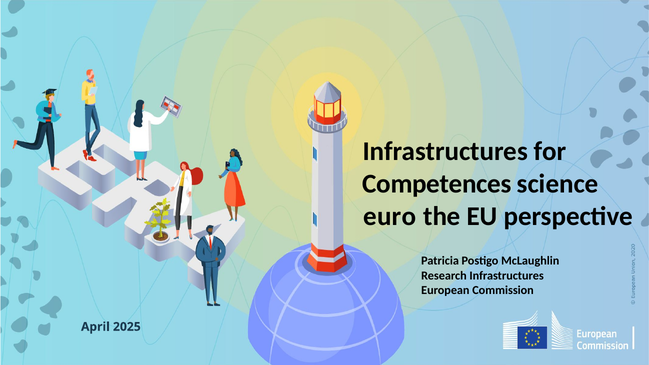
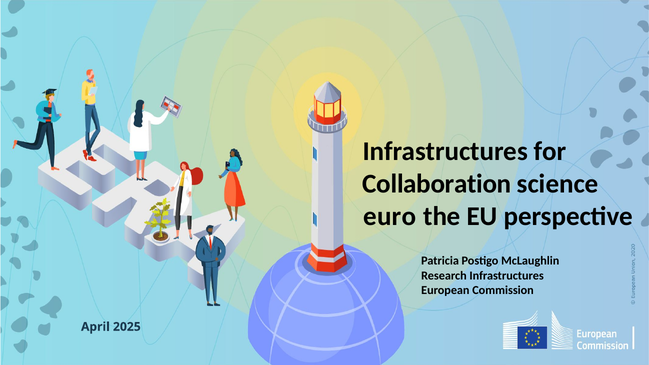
Competences: Competences -> Collaboration (437, 184)
